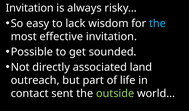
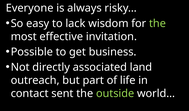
Invitation: Invitation -> Everyone (30, 8)
the colour: light blue -> light green (157, 23)
sounded: sounded -> business (113, 52)
